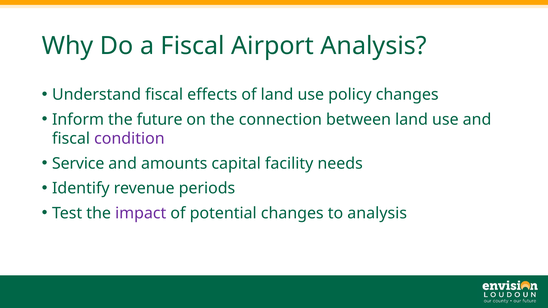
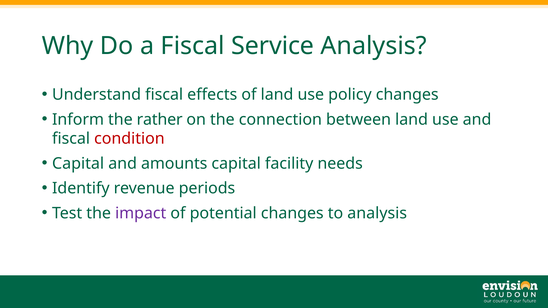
Airport: Airport -> Service (273, 46)
future: future -> rather (160, 120)
condition colour: purple -> red (129, 139)
Service: Service -> Capital (78, 164)
